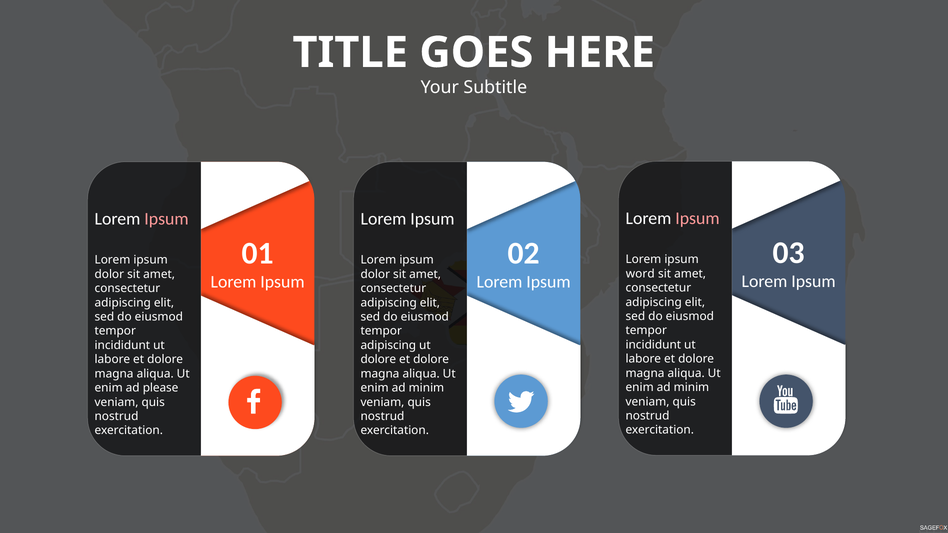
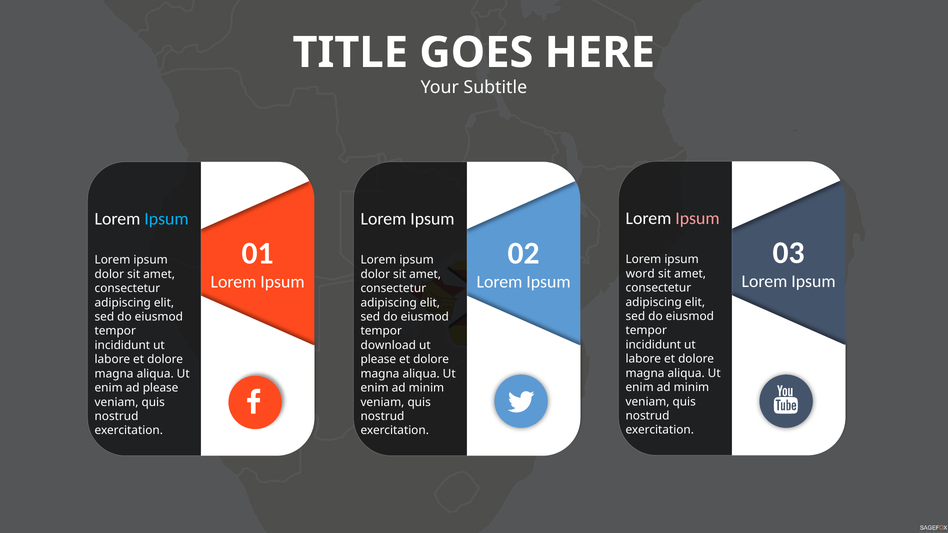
Ipsum colour: pink -> light blue (166, 219)
adipiscing: adipiscing -> download (388, 345)
dolore: dolore -> please (378, 360)
